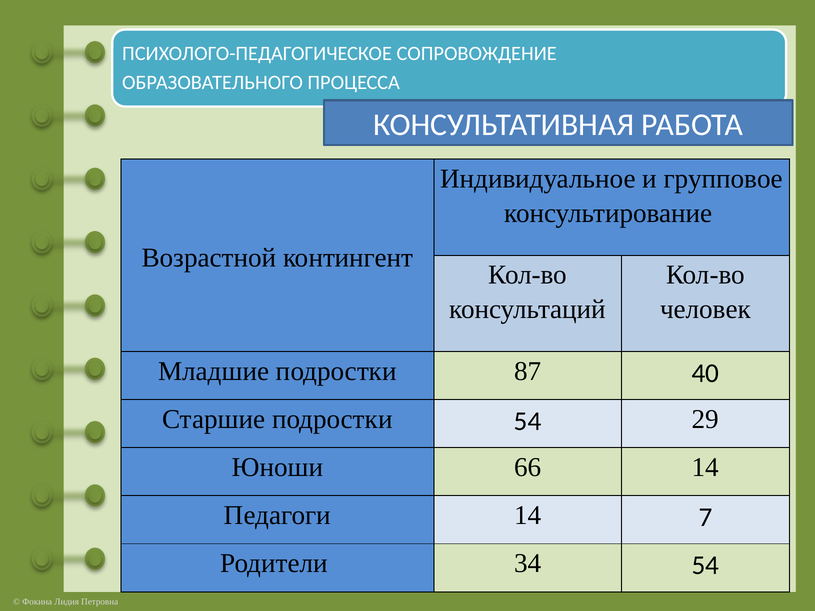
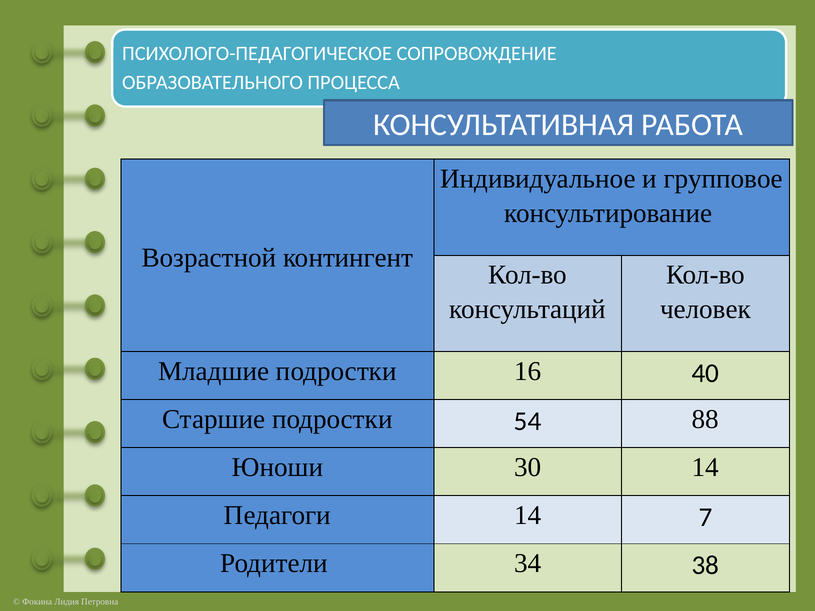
87: 87 -> 16 (528, 371)
29: 29 -> 88 (705, 419)
66: 66 -> 30 (528, 467)
34 54: 54 -> 38 (705, 566)
